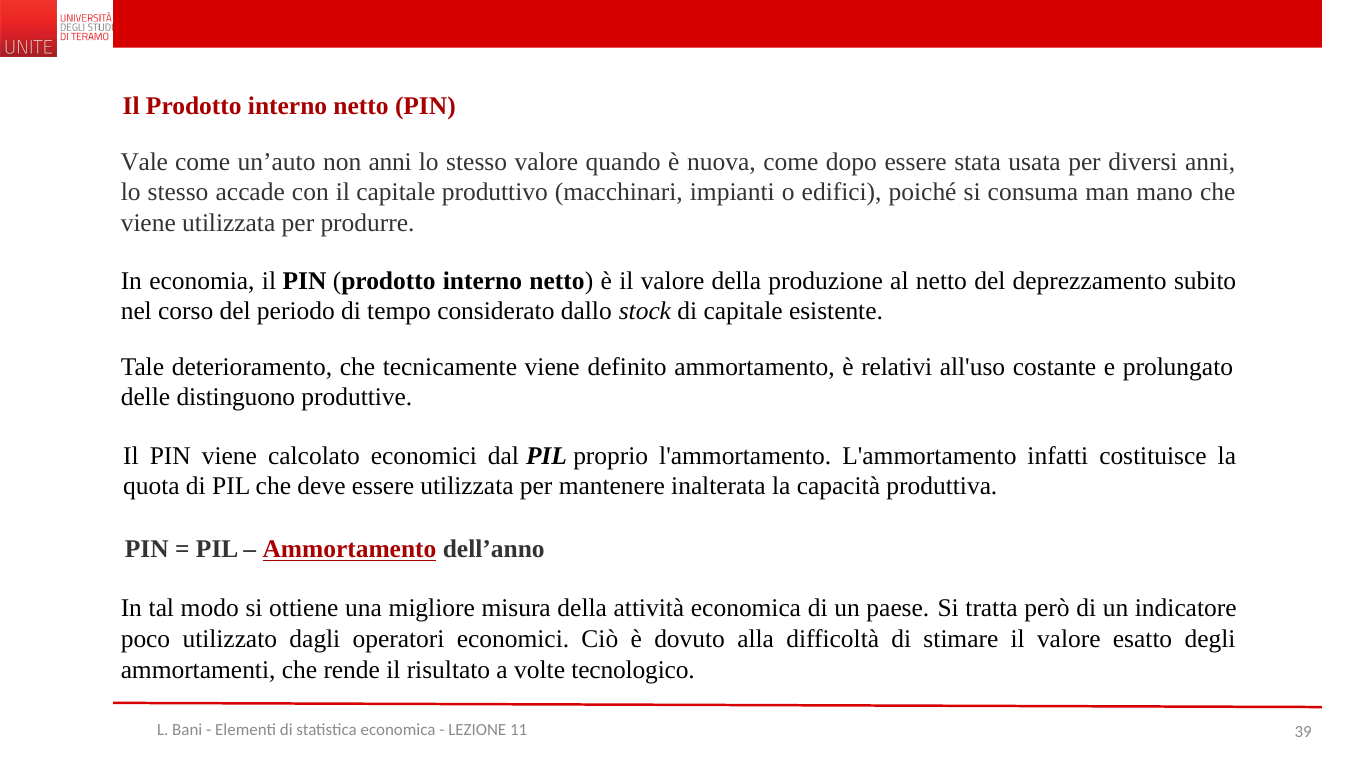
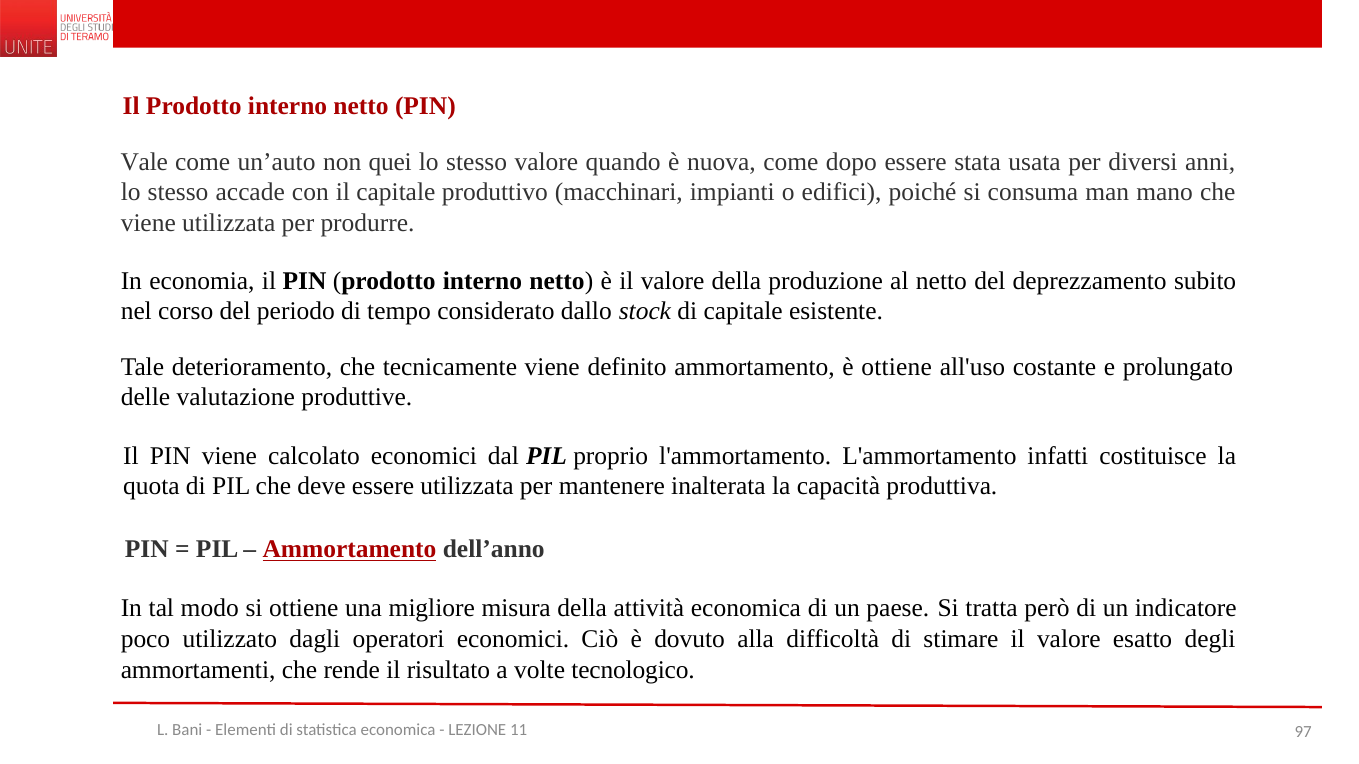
non anni: anni -> quei (390, 162)
è relativi: relativi -> ottiene (897, 367)
distinguono: distinguono -> valutazione (236, 398)
39: 39 -> 97 (1303, 732)
